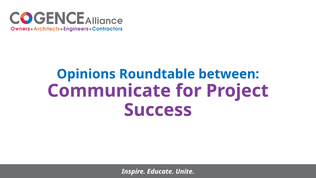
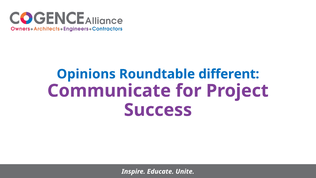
between: between -> different (229, 74)
